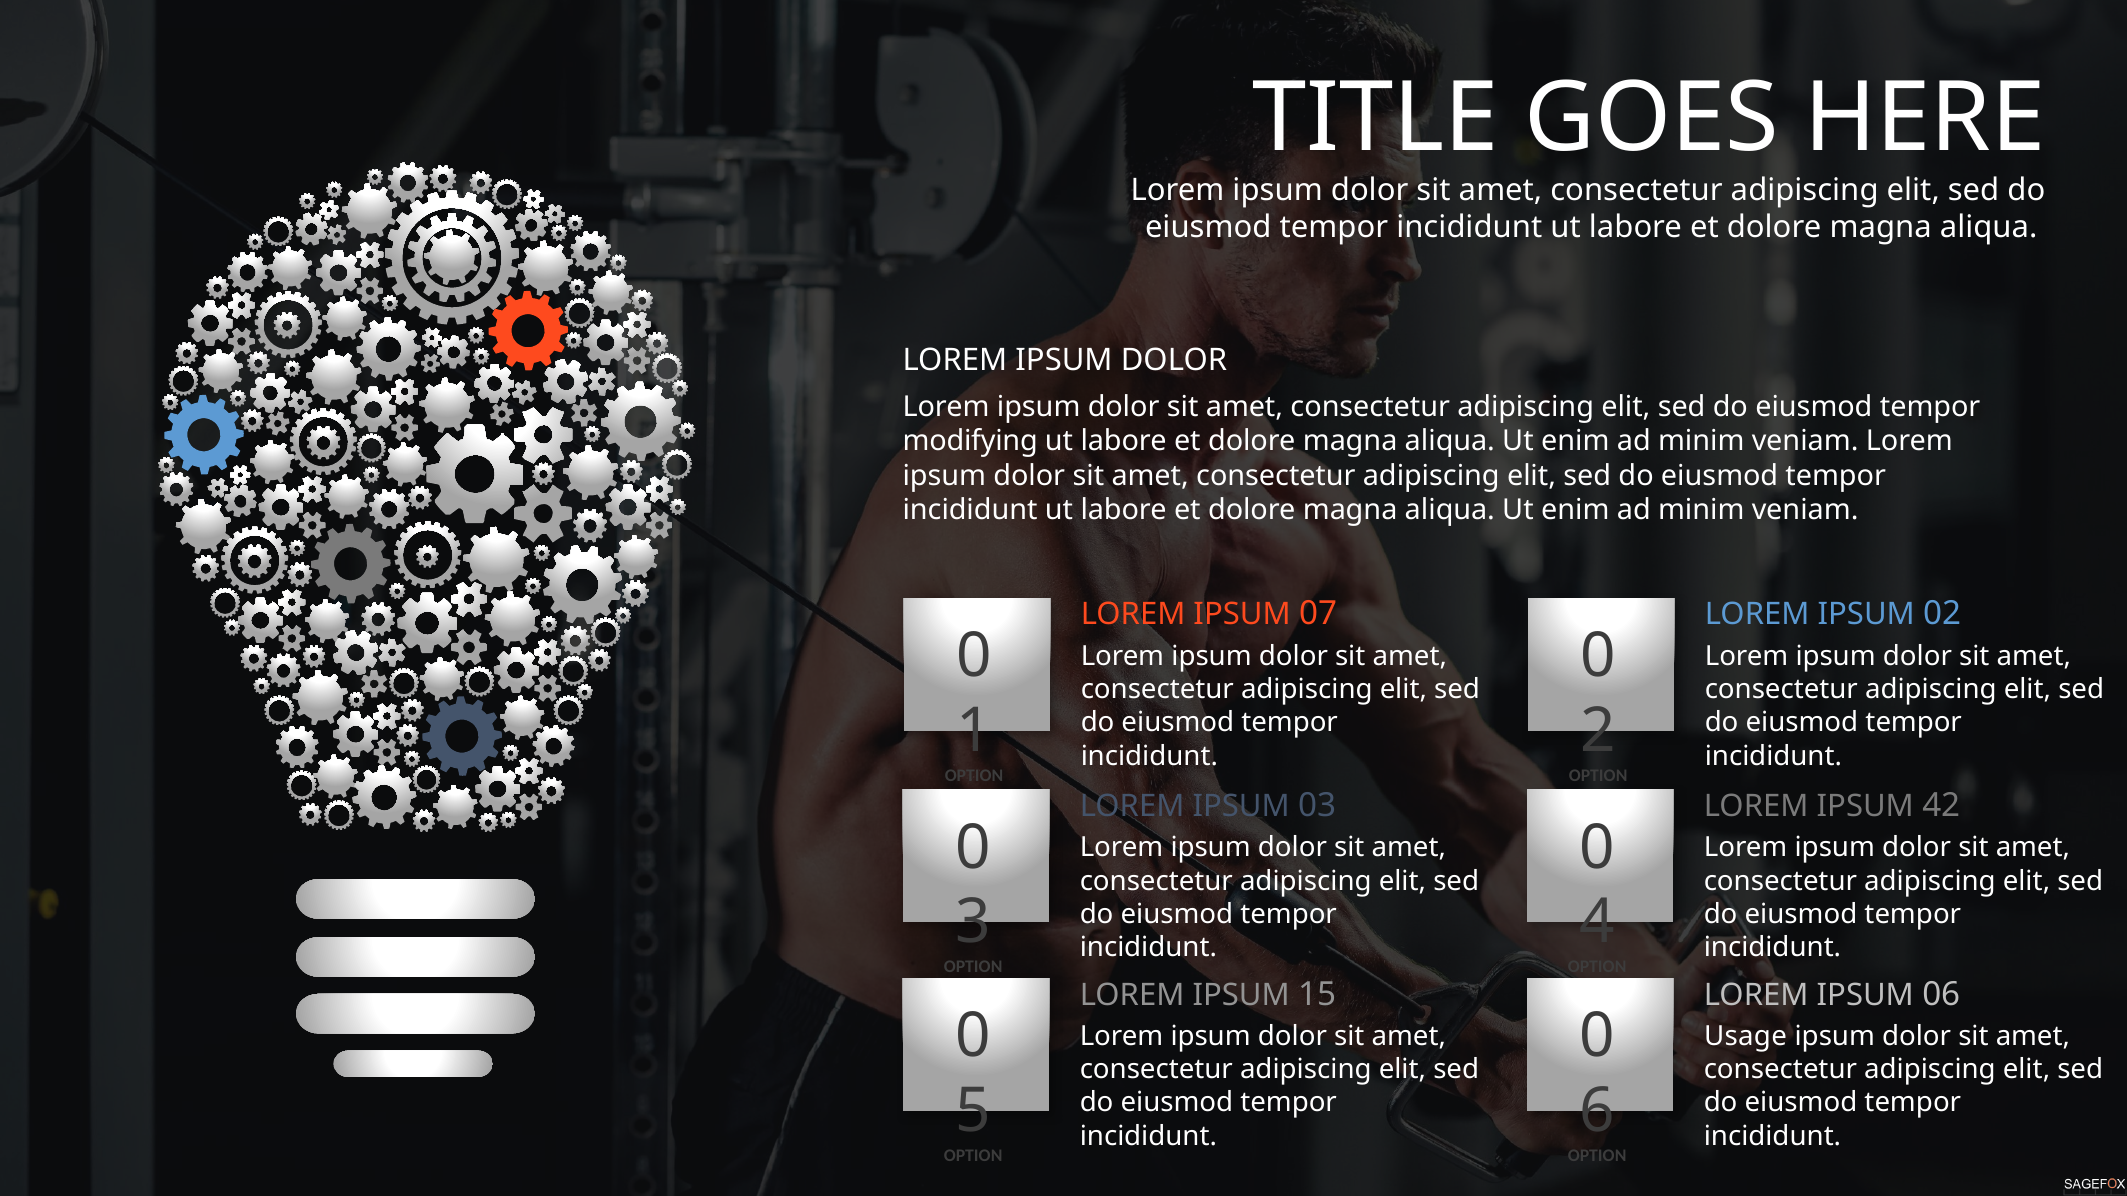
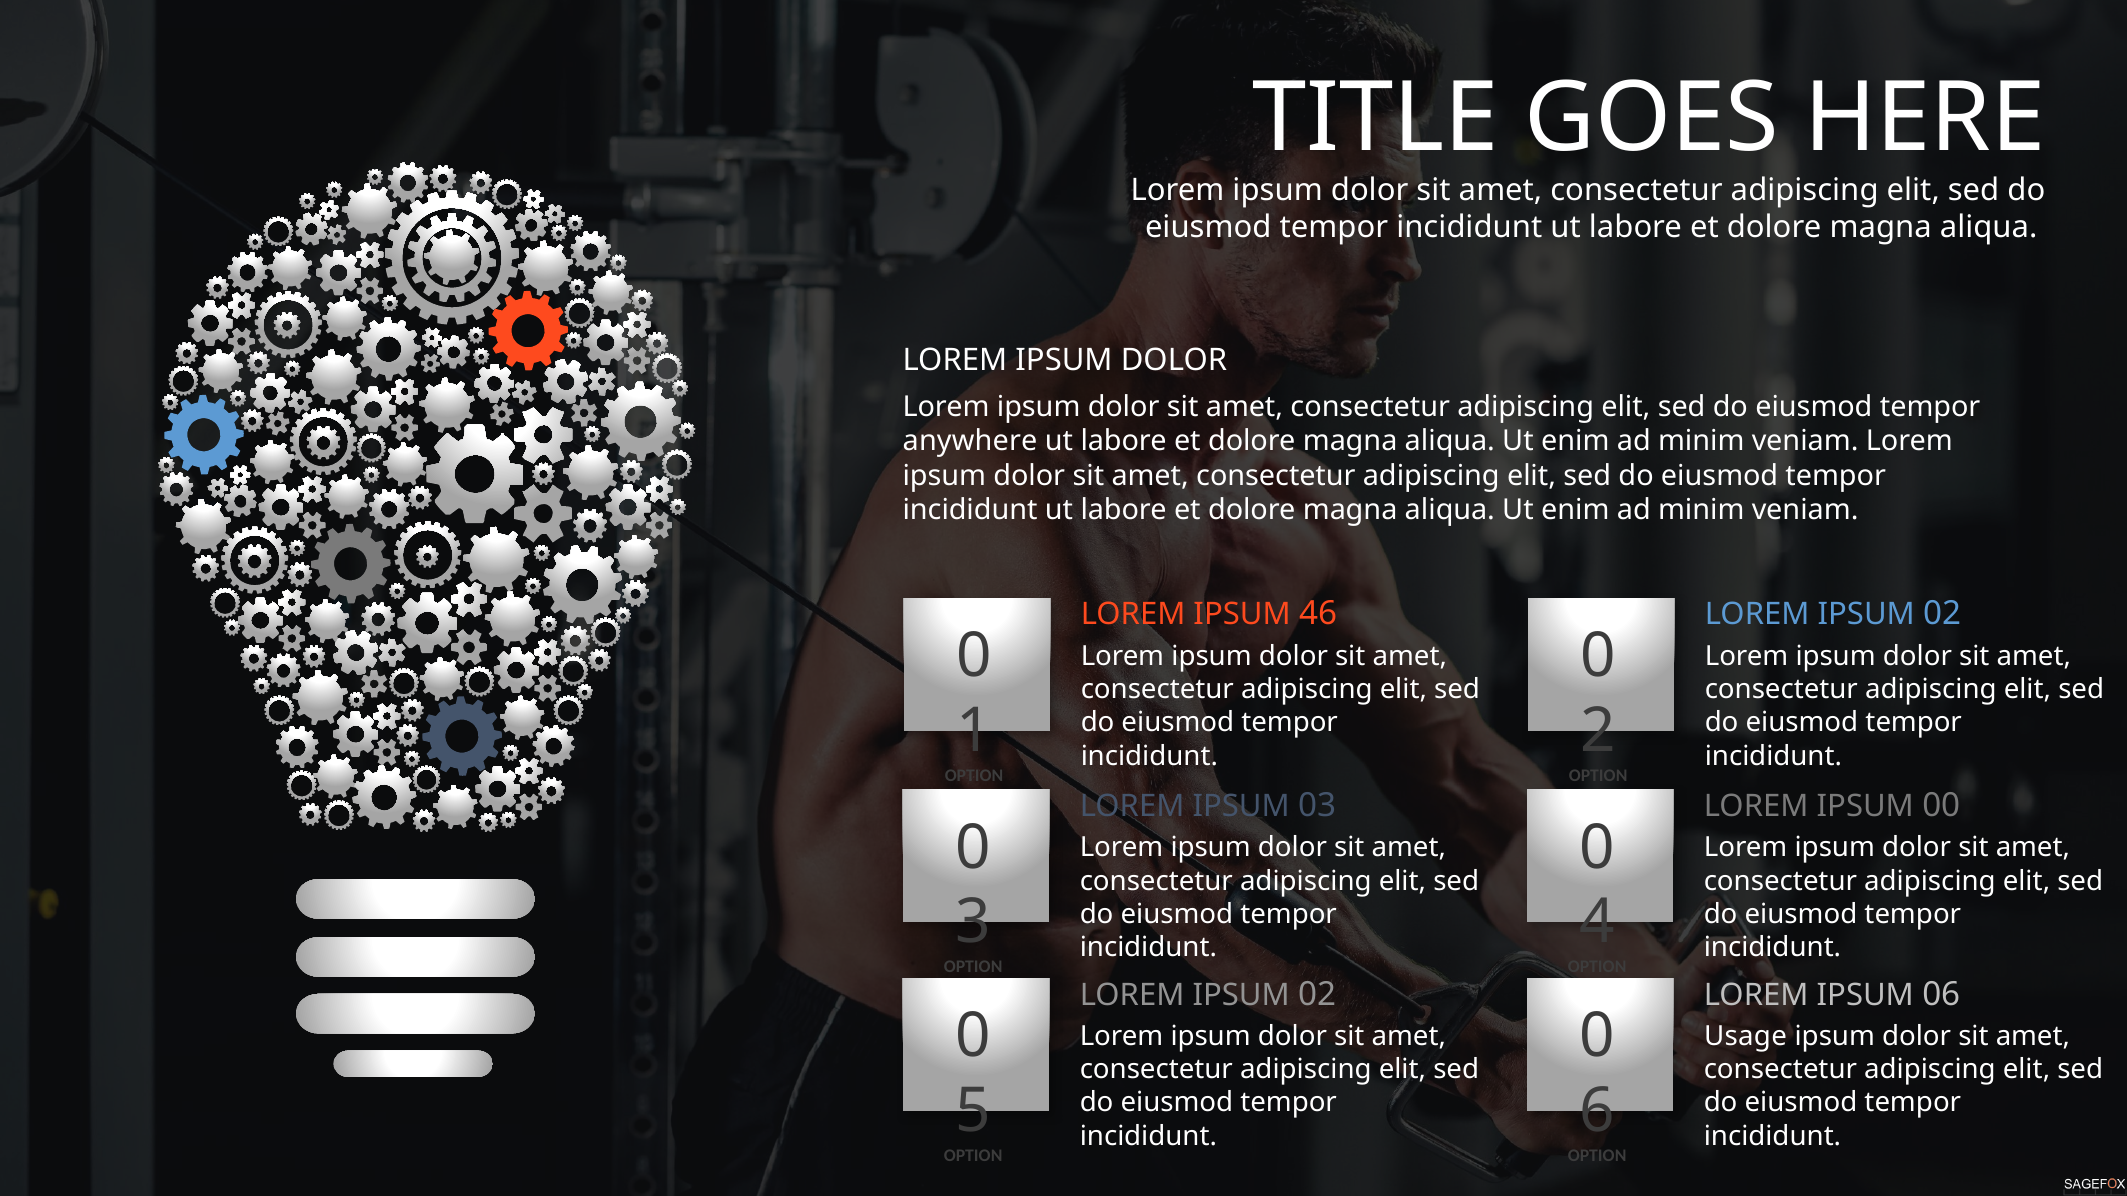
modifying: modifying -> anywhere (970, 441)
07: 07 -> 46 (1318, 614)
42: 42 -> 00 (1941, 806)
15: 15 -> 02 (1317, 994)
